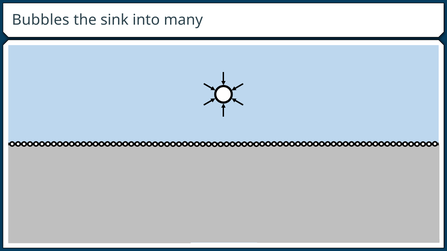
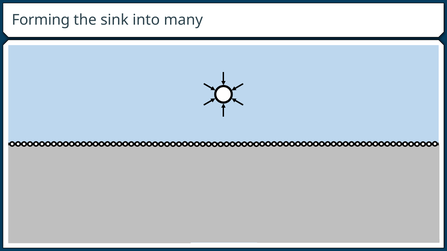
Bubbles: Bubbles -> Forming (41, 20)
